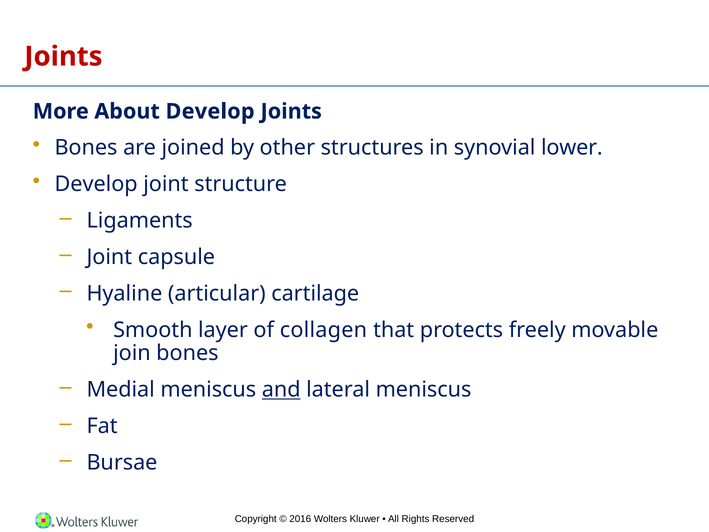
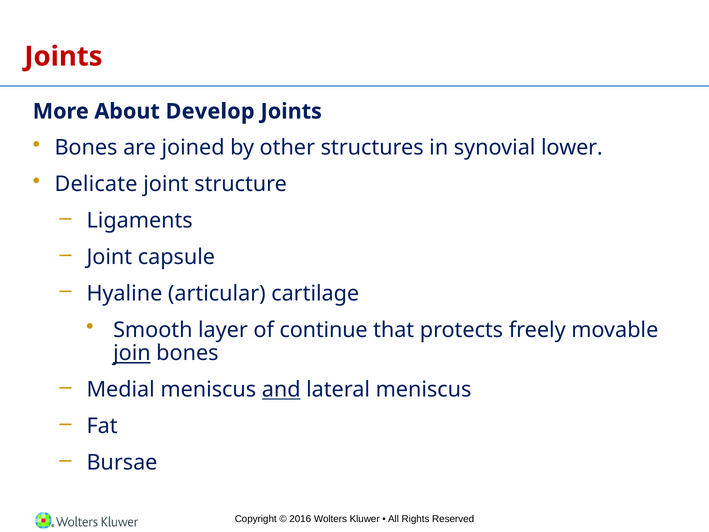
Develop: Develop -> Delicate (96, 184)
collagen: collagen -> continue (324, 330)
join underline: none -> present (132, 353)
